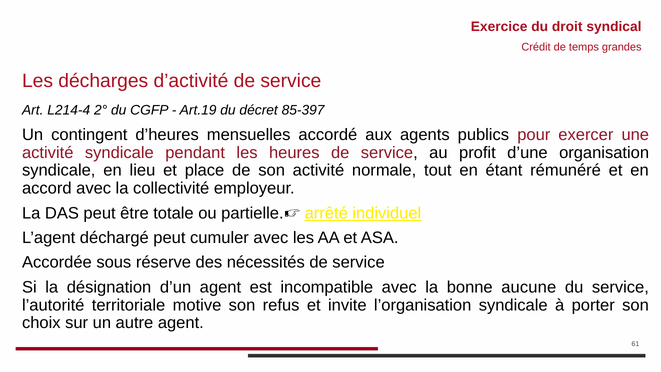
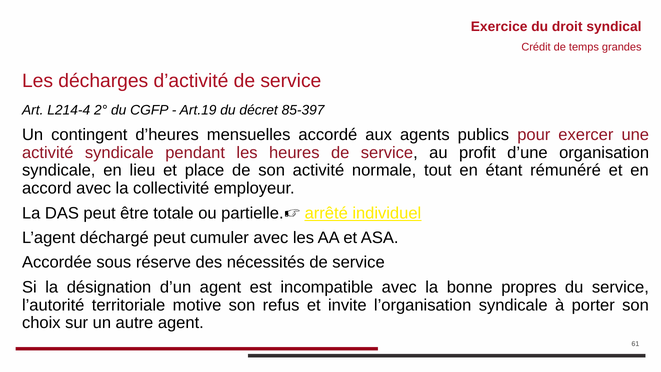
aucune: aucune -> propres (529, 287)
